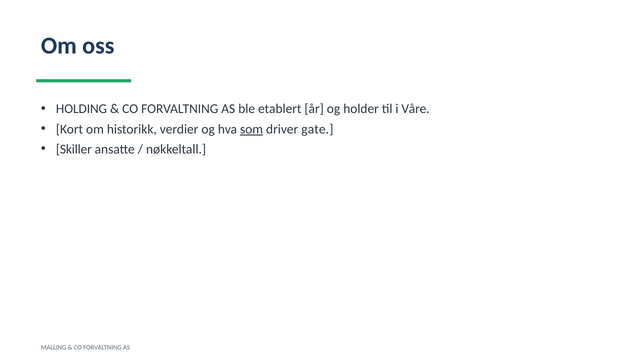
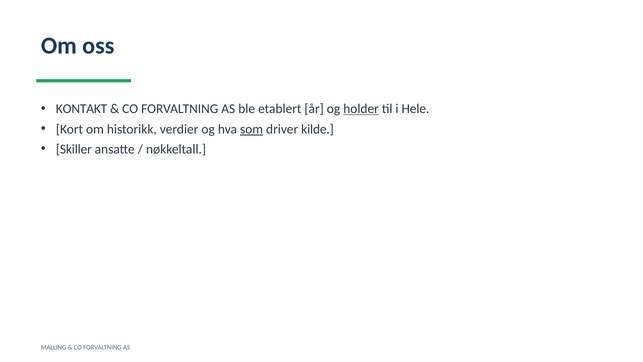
HOLDING: HOLDING -> KONTAKT (82, 109)
holder underline: none -> present (361, 109)
Våre: Våre -> Hele (415, 109)
gate: gate -> kilde (317, 129)
